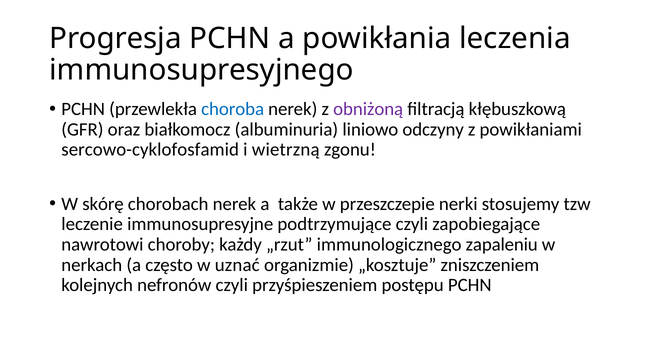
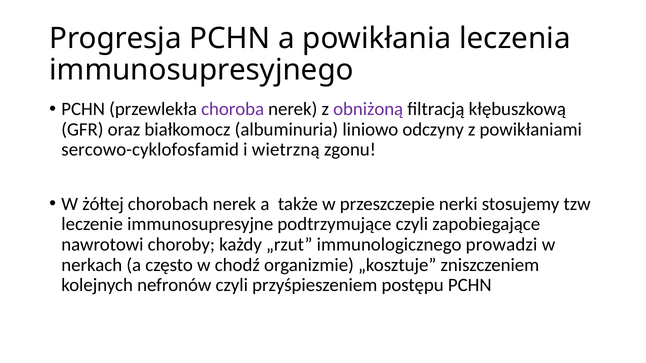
choroba colour: blue -> purple (233, 109)
skórę: skórę -> żółtej (103, 204)
zapaleniu: zapaleniu -> prowadzi (502, 245)
uznać: uznać -> chodź (237, 265)
